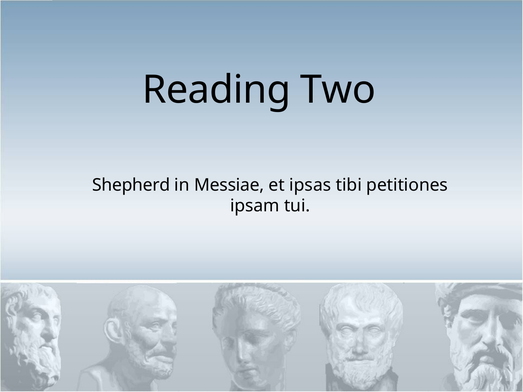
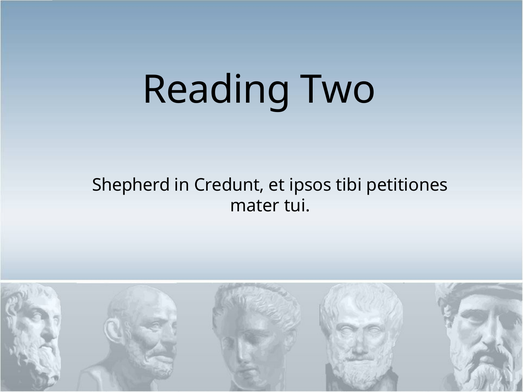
Messiae: Messiae -> Credunt (229, 185)
ipsas: ipsas -> ipsos (310, 185)
ipsam: ipsam -> mater (255, 206)
